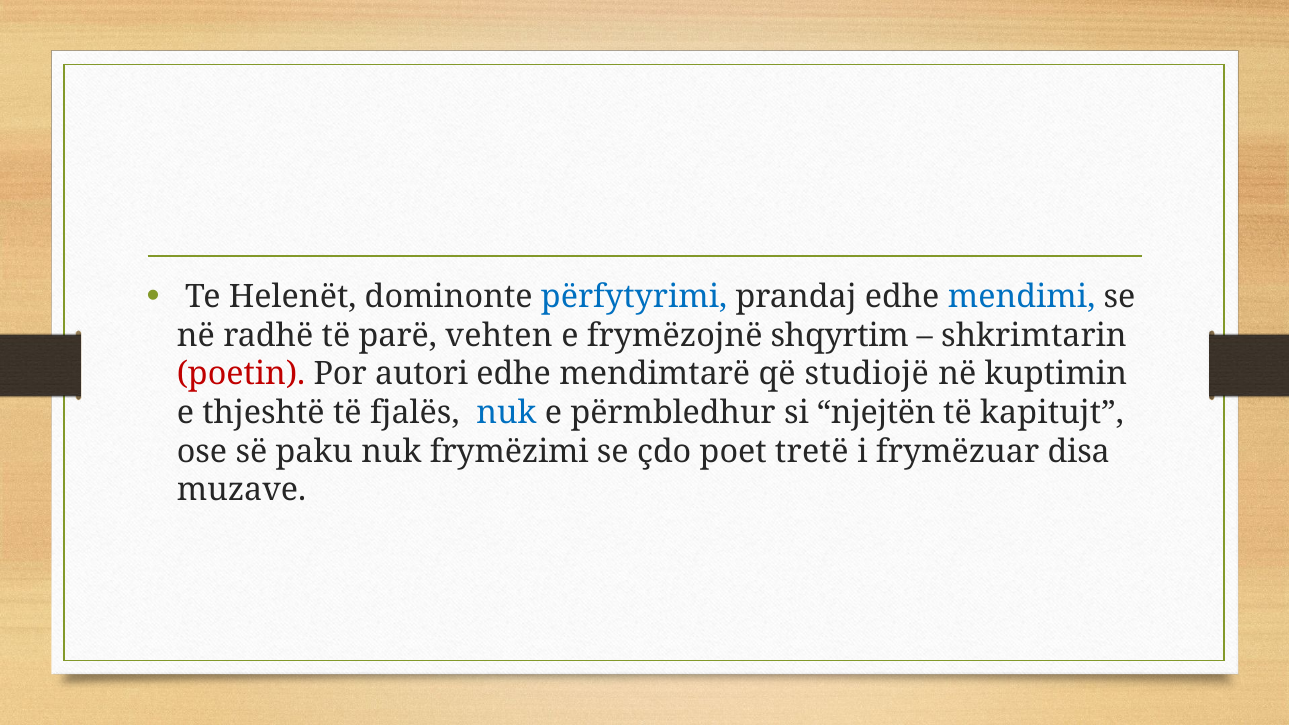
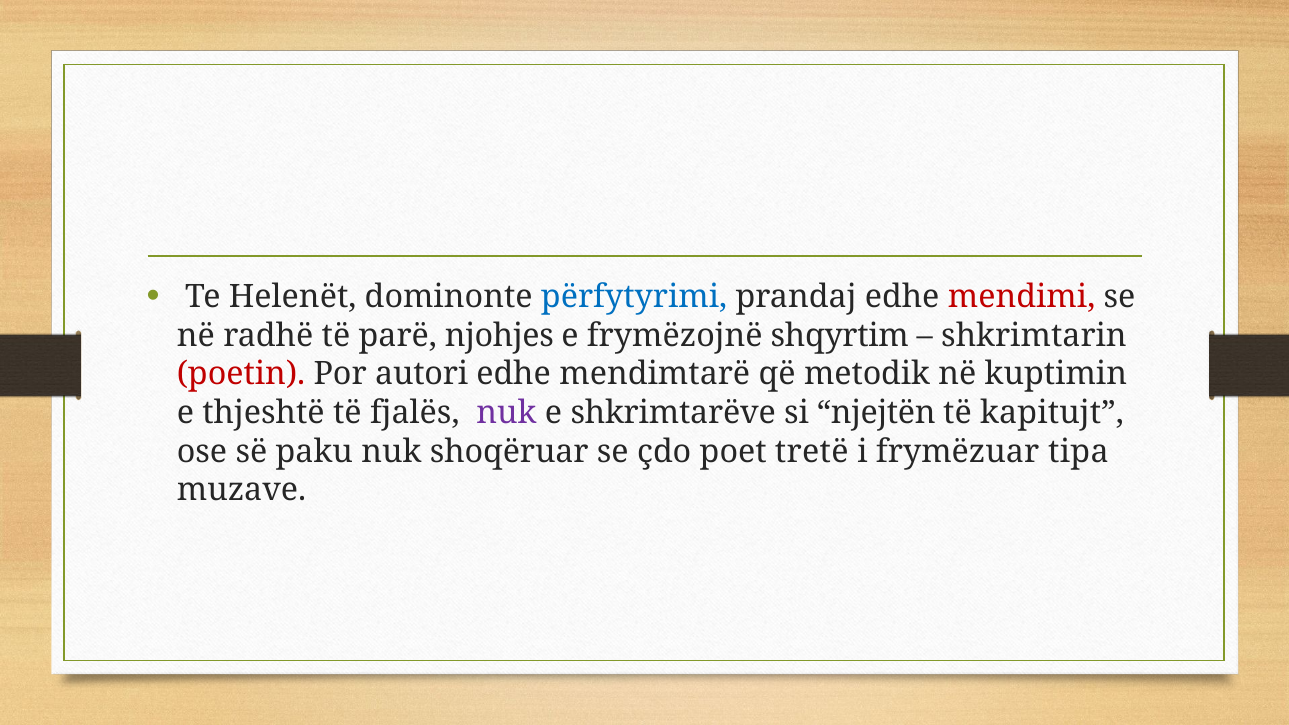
mendimi colour: blue -> red (1022, 297)
vehten: vehten -> njohjes (499, 335)
studiojë: studiojë -> metodik (867, 374)
nuk colour: blue -> purple (506, 413)
përmbledhur: përmbledhur -> shkrimtarëve (673, 413)
frymëzimi: frymëzimi -> shoqëruar (509, 451)
disa: disa -> tipa (1078, 451)
